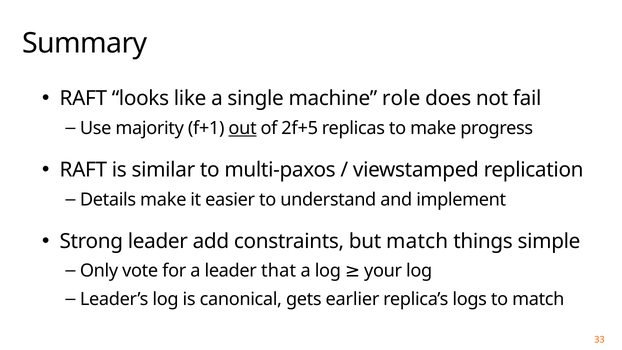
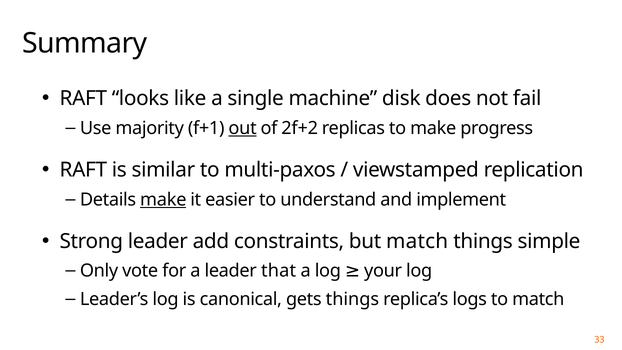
role: role -> disk (401, 99)
2f+5: 2f+5 -> 2f+2 (300, 128)
make underline: none -> present (163, 200)
gets earlier: earlier -> things (352, 299)
